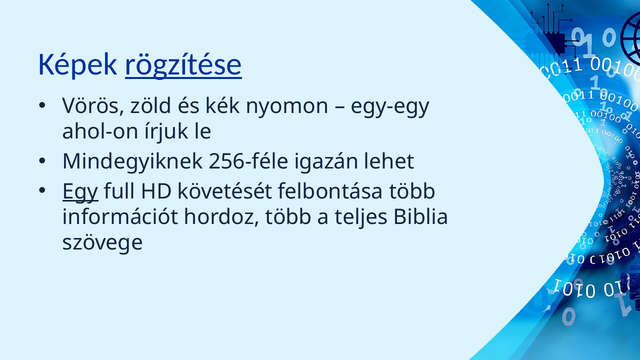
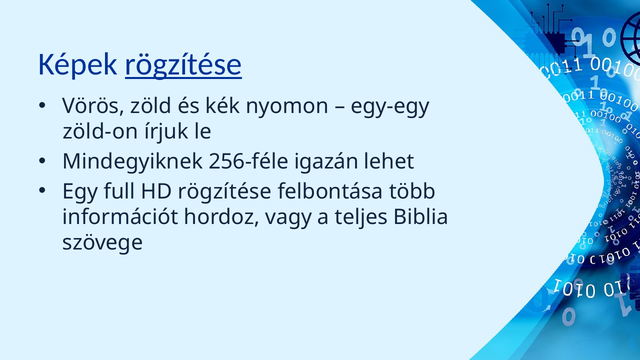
ahol-on: ahol-on -> zöld-on (100, 132)
Egy underline: present -> none (80, 192)
HD követését: követését -> rögzítése (225, 192)
hordoz több: több -> vagy (289, 217)
